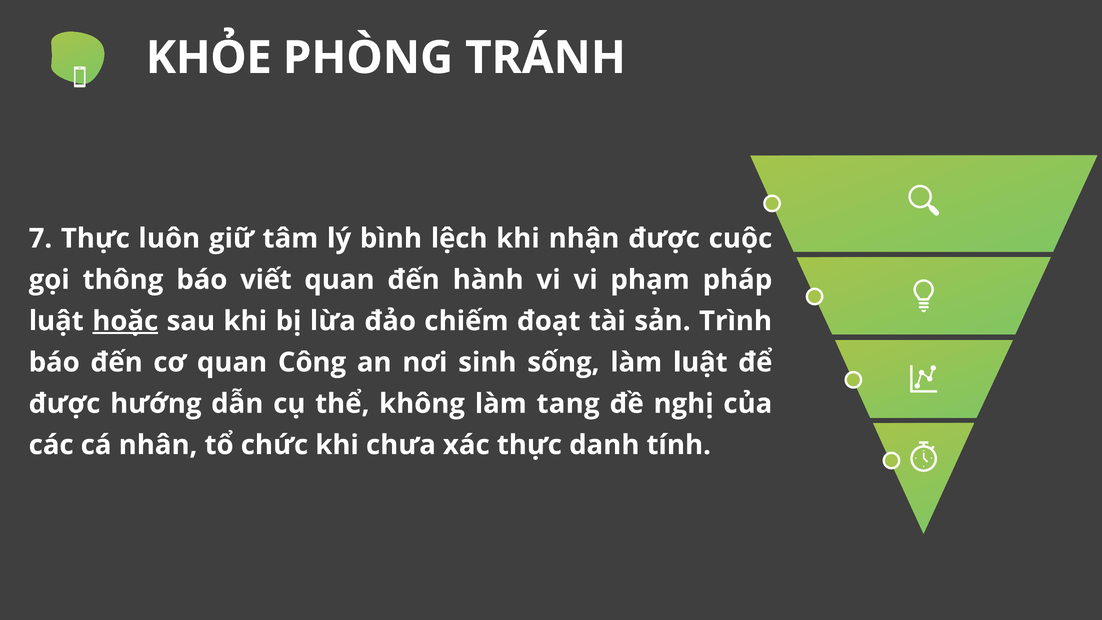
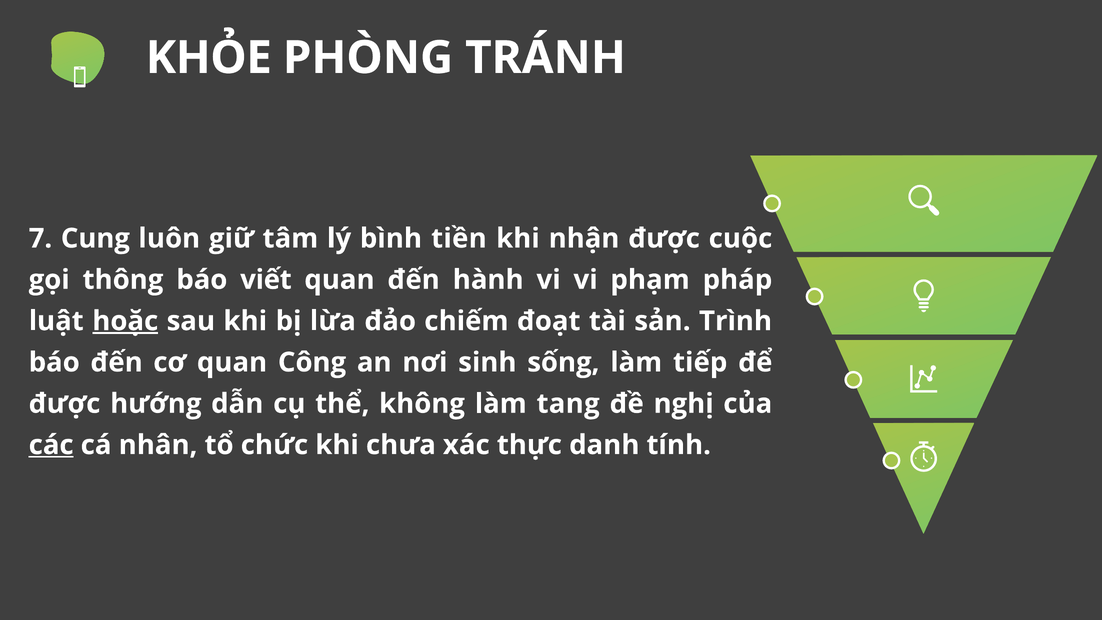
7 Thực: Thực -> Cung (95, 238)
lệch: lệch -> tiền (459, 238)
làm luật: luật -> tiếp (700, 362)
các underline: none -> present (51, 445)
